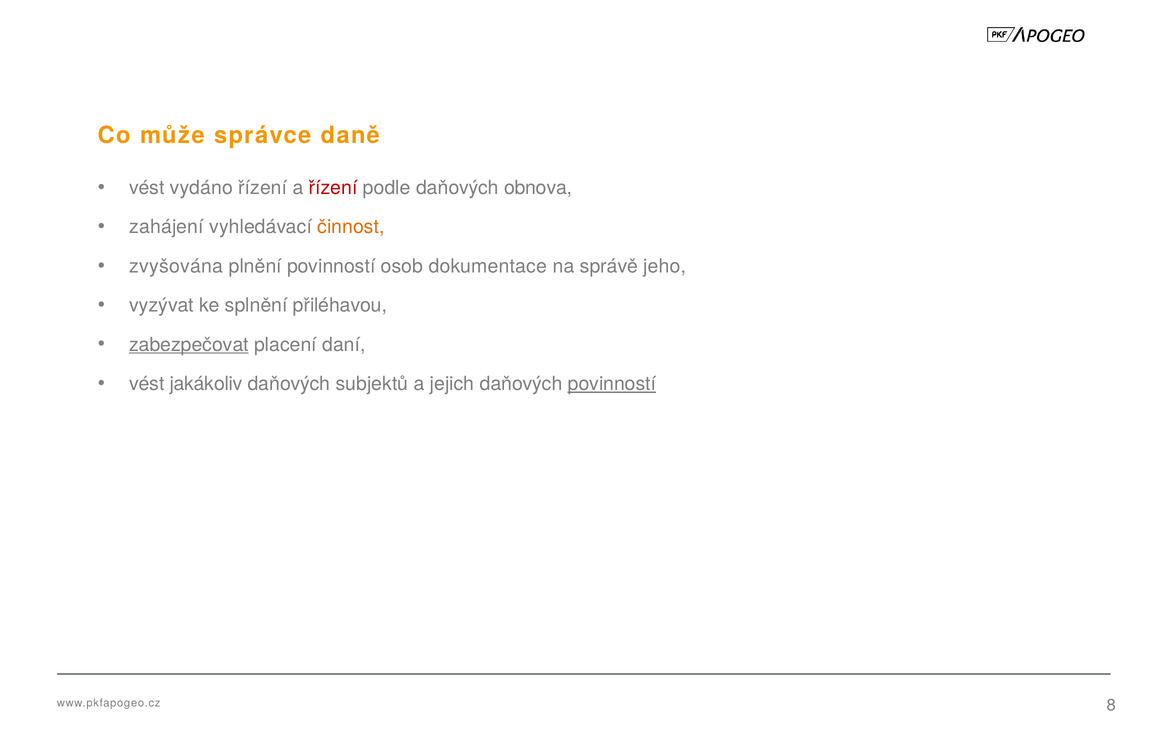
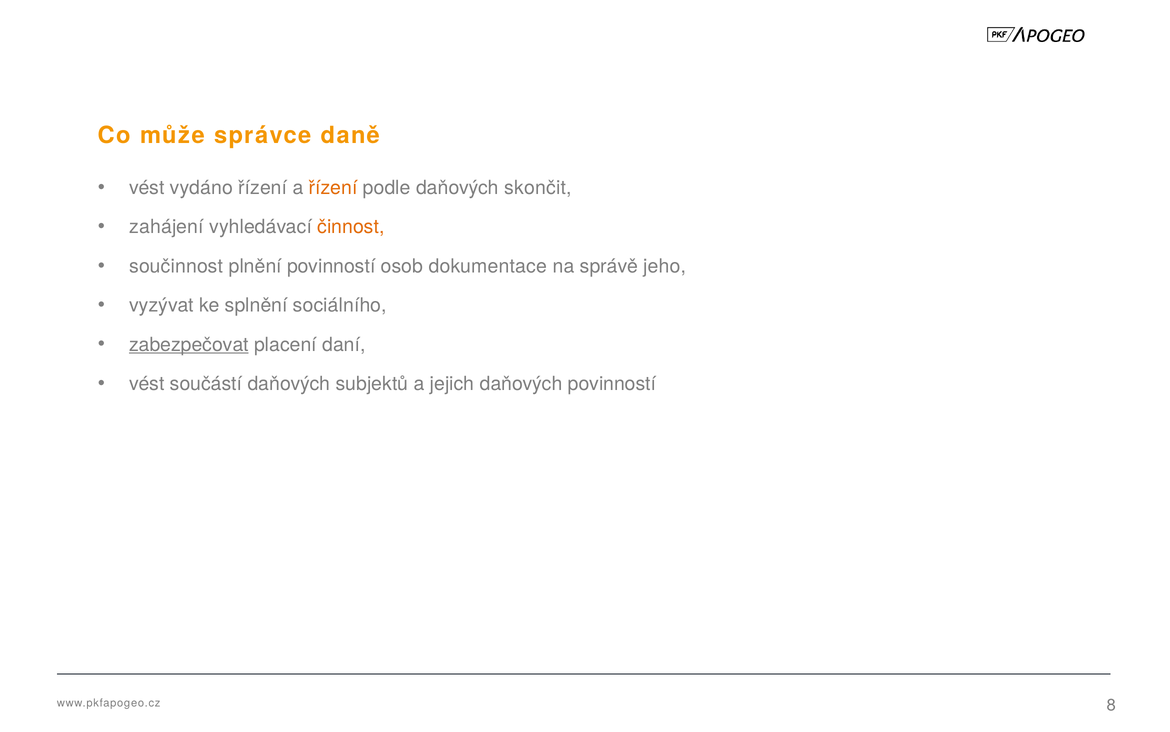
řízení colour: red -> orange (333, 188)
obnova: obnova -> skončit (538, 188)
zvyšována: zvyšována -> součinnost (176, 266)
přiléhavou: přiléhavou -> sociálního (340, 305)
jakákoliv: jakákoliv -> součástí (206, 384)
povinností underline: present -> none (612, 384)
